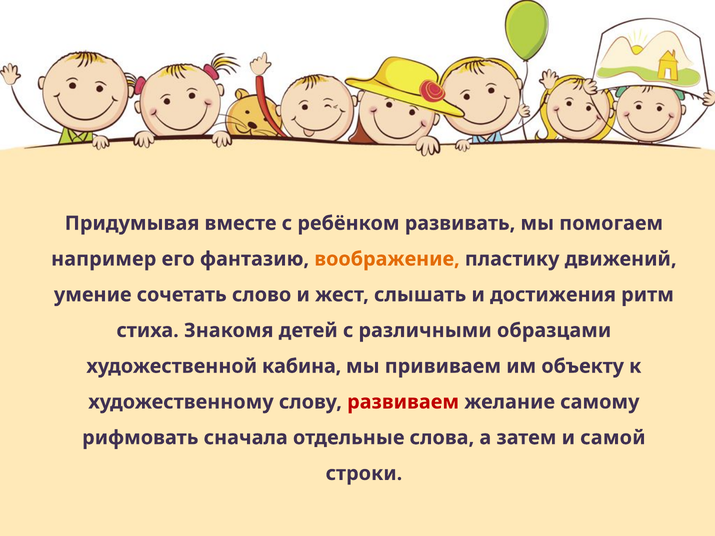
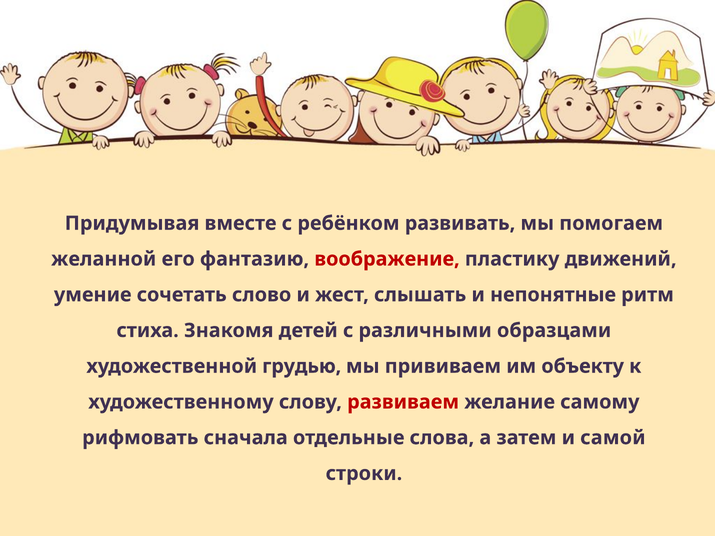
например: например -> желанной (104, 259)
воображение colour: orange -> red (387, 259)
достижения: достижения -> непонятные (553, 295)
кабина: кабина -> грудью (302, 366)
